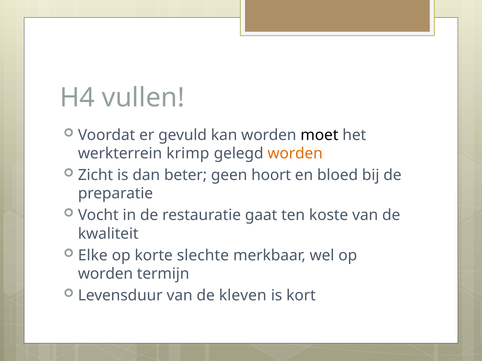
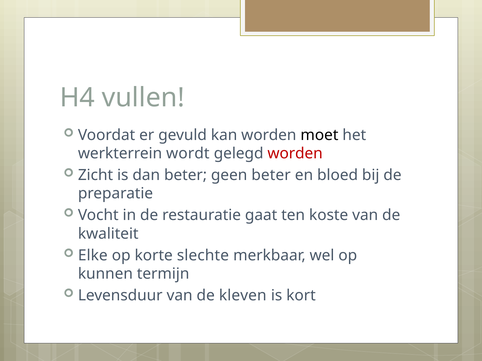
krimp: krimp -> wordt (188, 154)
worden colour: orange -> red (295, 154)
geen hoort: hoort -> beter (271, 175)
worden: worden -> kunnen (105, 274)
